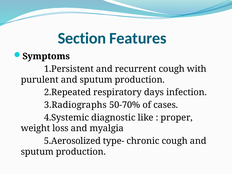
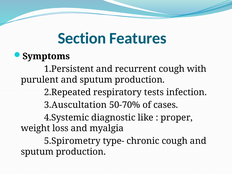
days: days -> tests (154, 92)
3.Radiographs: 3.Radiographs -> 3.Auscultation (75, 105)
5.Aerosolized: 5.Aerosolized -> 5.Spirometry (72, 141)
